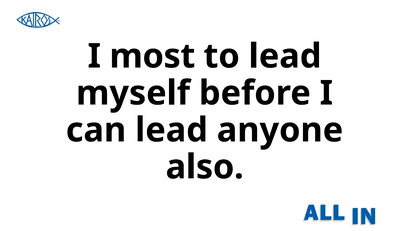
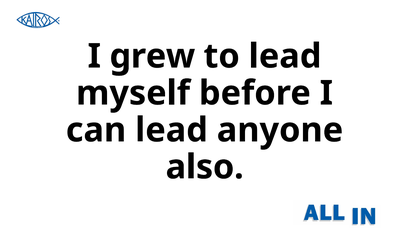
most: most -> grew (152, 56)
